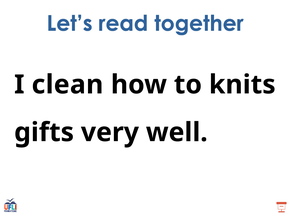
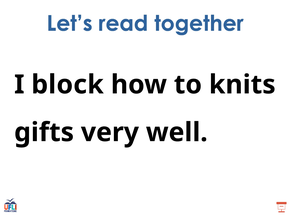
clean: clean -> block (68, 85)
